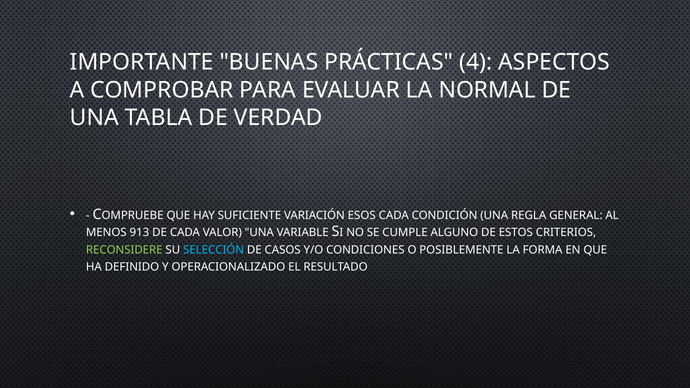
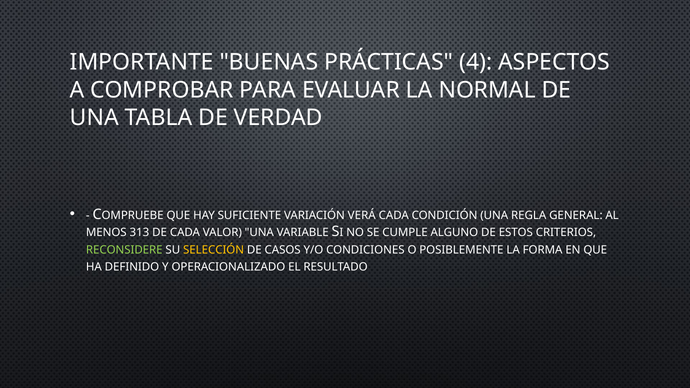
ESOS: ESOS -> VERÁ (362, 215)
913: 913 -> 313 (139, 233)
SELECCIÓN colour: light blue -> yellow (214, 250)
